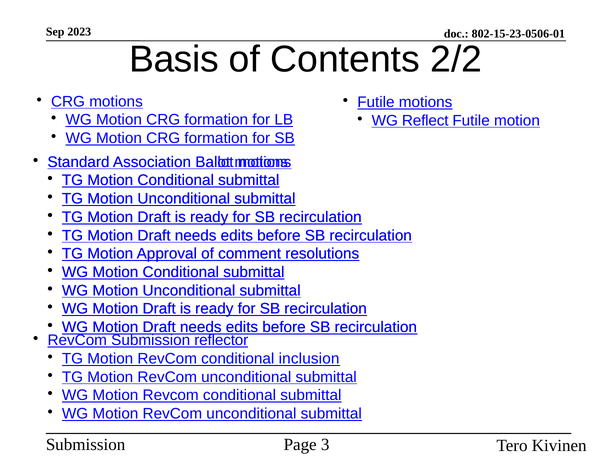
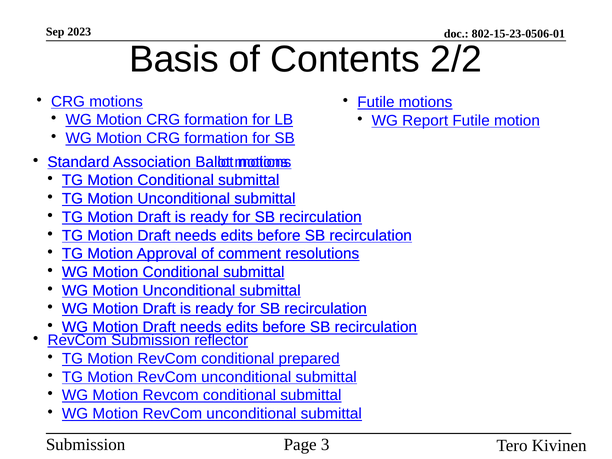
Reflect: Reflect -> Report (425, 121)
inclusion: inclusion -> prepared (309, 359)
